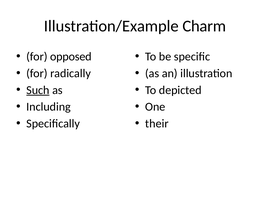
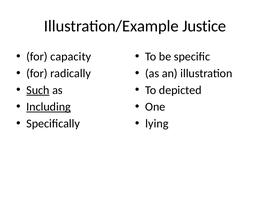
Charm: Charm -> Justice (204, 26)
opposed: opposed -> capacity (71, 57)
Including underline: none -> present (49, 107)
their: their -> lying (157, 124)
